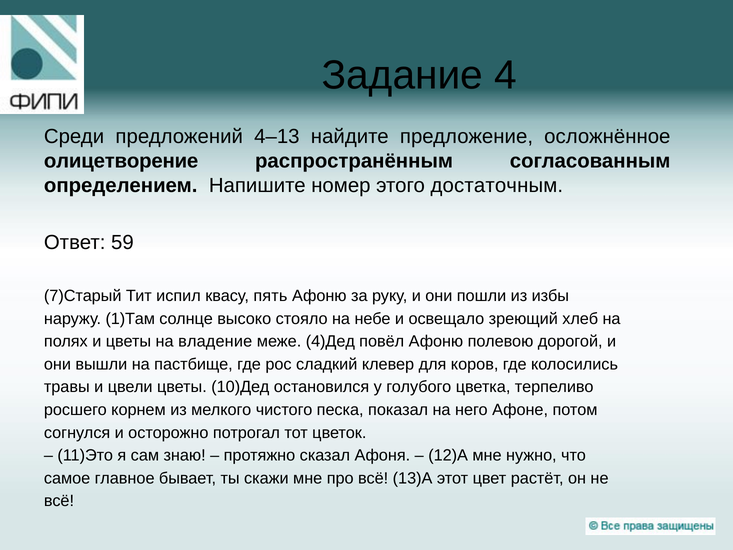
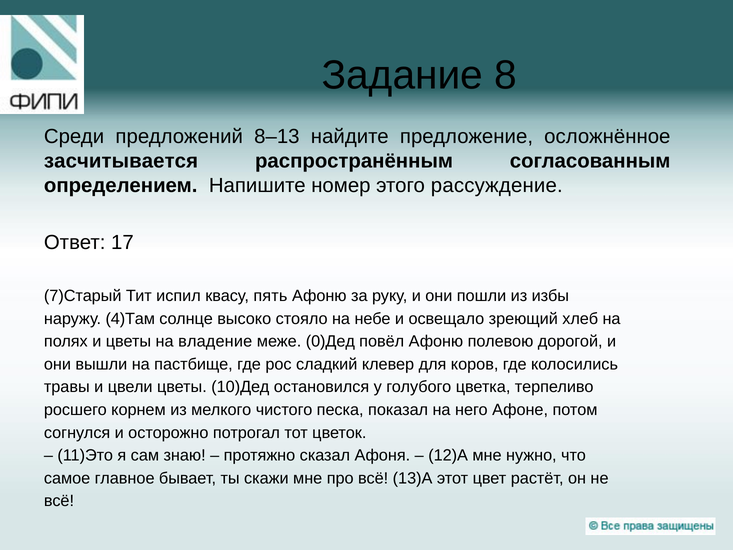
4: 4 -> 8 (506, 75)
4–13: 4–13 -> 8–13 (277, 136)
олицетворение: олицетворение -> засчитывается (121, 161)
достаточным: достаточным -> рассуждение (497, 185)
59: 59 -> 17 (122, 242)
1)Там: 1)Там -> 4)Там (130, 319)
4)Дед: 4)Дед -> 0)Дед (330, 341)
